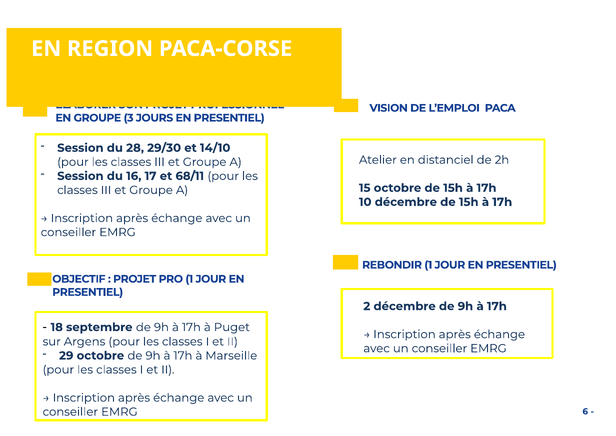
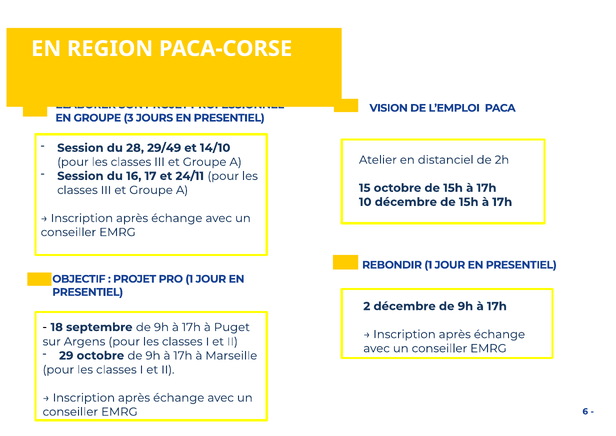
29/30: 29/30 -> 29/49 (164, 148)
68/11: 68/11 -> 24/11 (190, 176)
